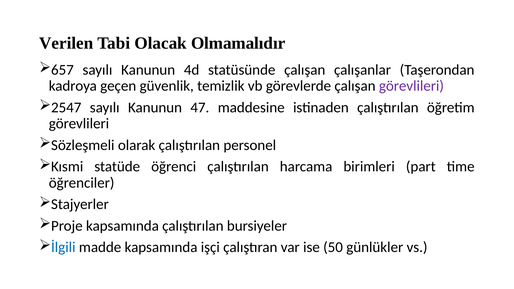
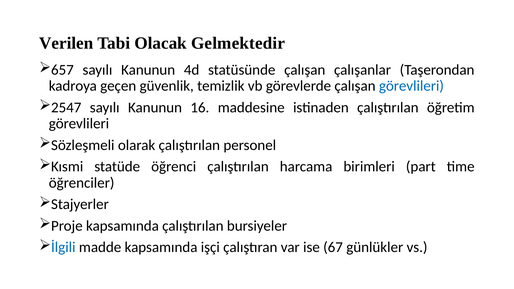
Olmamalıdır: Olmamalıdır -> Gelmektedir (238, 43)
görevlileri colour: purple -> blue (411, 86)
47: 47 -> 16 (200, 107)
50: 50 -> 67 (333, 247)
